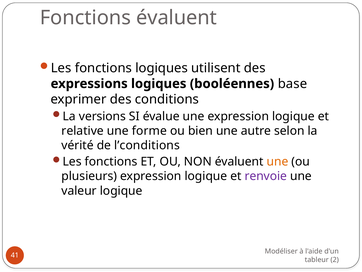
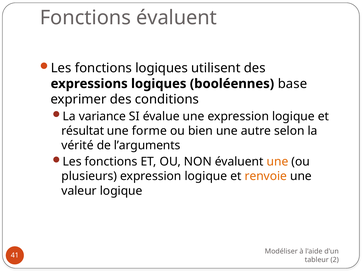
versions: versions -> variance (102, 116)
relative: relative -> résultat (83, 131)
l’conditions: l’conditions -> l’arguments (147, 145)
renvoie colour: purple -> orange (266, 176)
